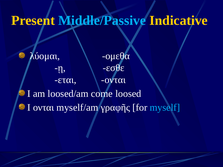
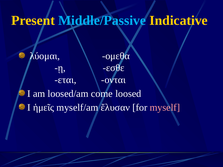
I ονται: ονται -> ἡμεῖς (44, 108)
γραφῆς: γραφῆς -> ἔλυσαν (115, 108)
myself colour: light blue -> pink (165, 108)
